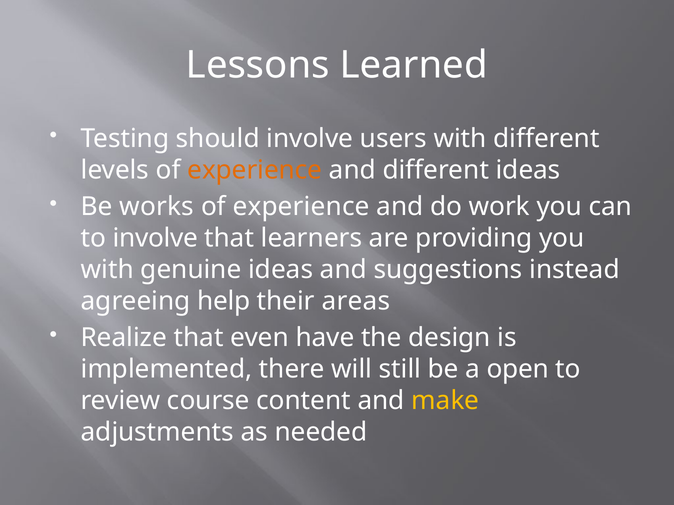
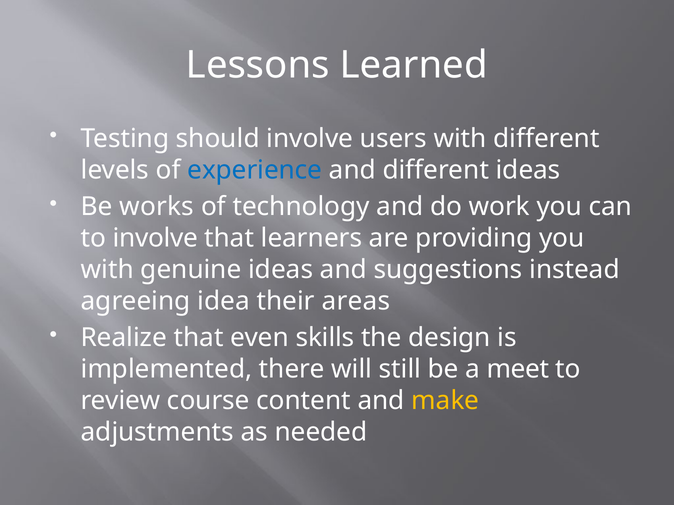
experience colour: orange -> blue (255, 170)
experience: experience -> technology (301, 207)
help: help -> idea (224, 301)
have: have -> skills (325, 338)
open: open -> meet (518, 370)
